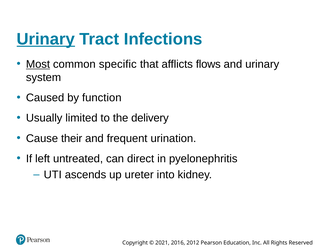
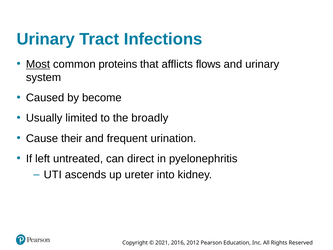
Urinary underline: present -> none (46, 39)
specific: specific -> proteins (118, 64)
function: function -> become (102, 98)
delivery: delivery -> broadly (150, 118)
